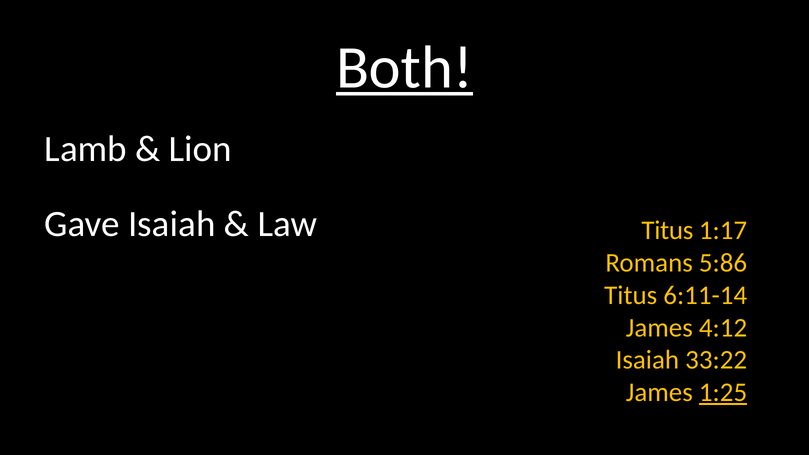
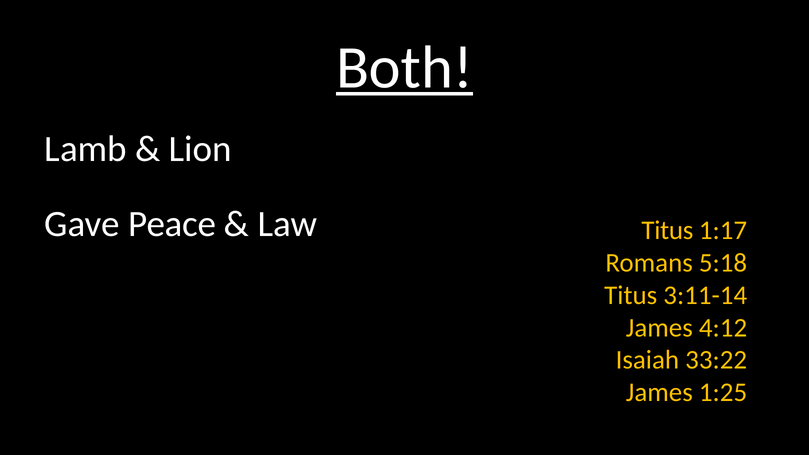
Gave Isaiah: Isaiah -> Peace (172, 224)
5:86: 5:86 -> 5:18 (723, 263)
6:11-14: 6:11-14 -> 3:11-14 (705, 295)
1:25 underline: present -> none (723, 393)
